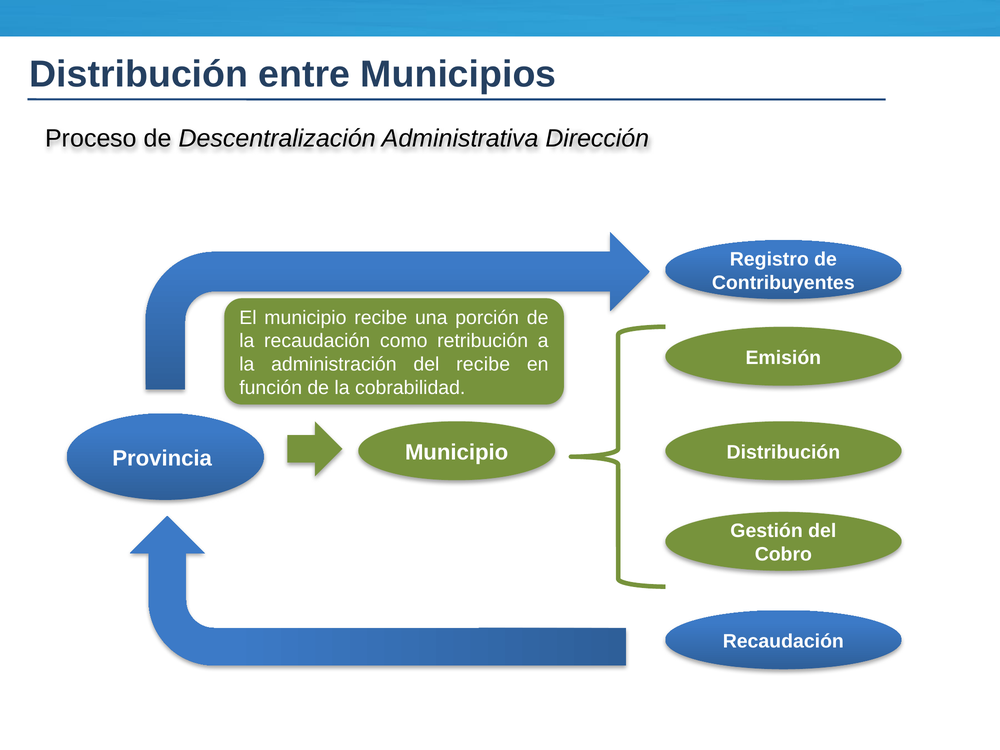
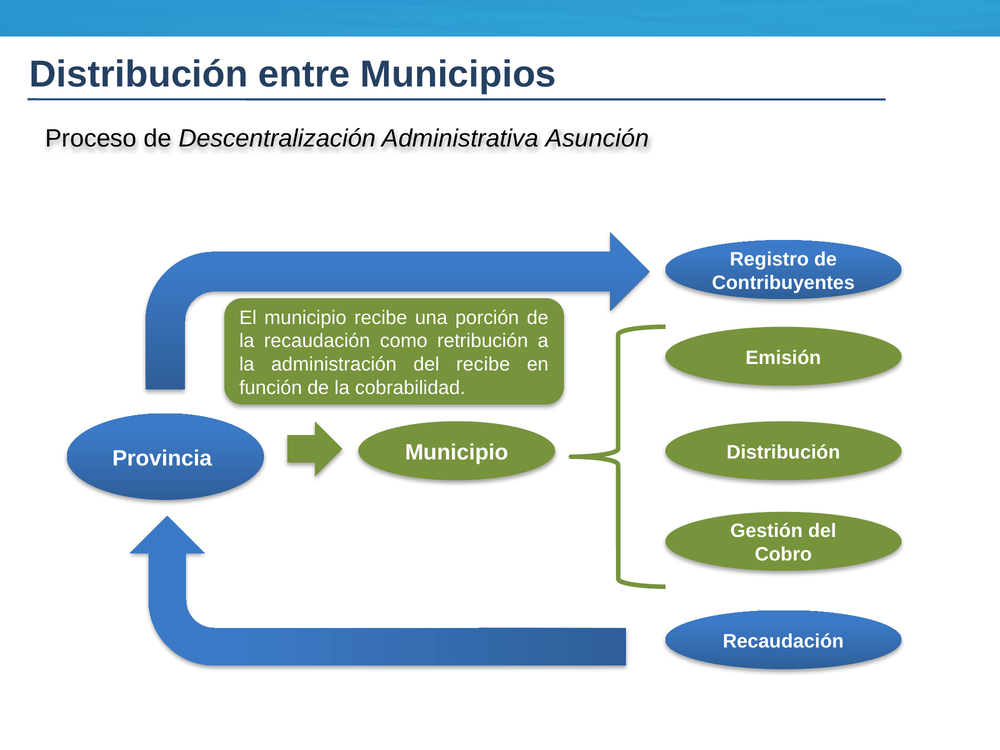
Dirección: Dirección -> Asunción (597, 138)
